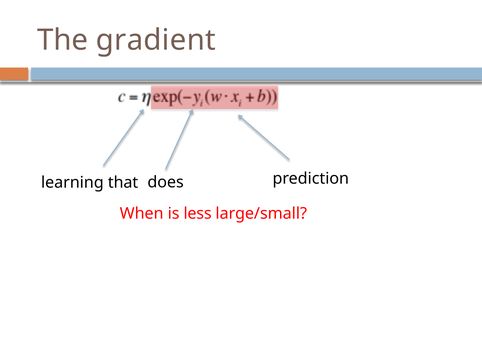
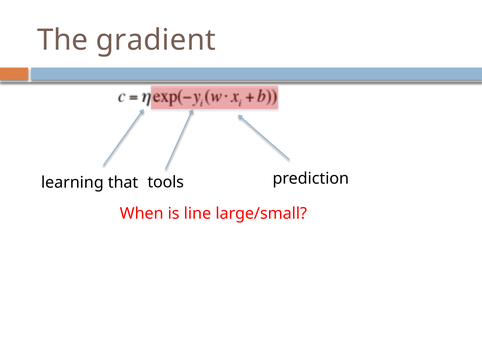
does: does -> tools (166, 182)
less: less -> line (197, 213)
